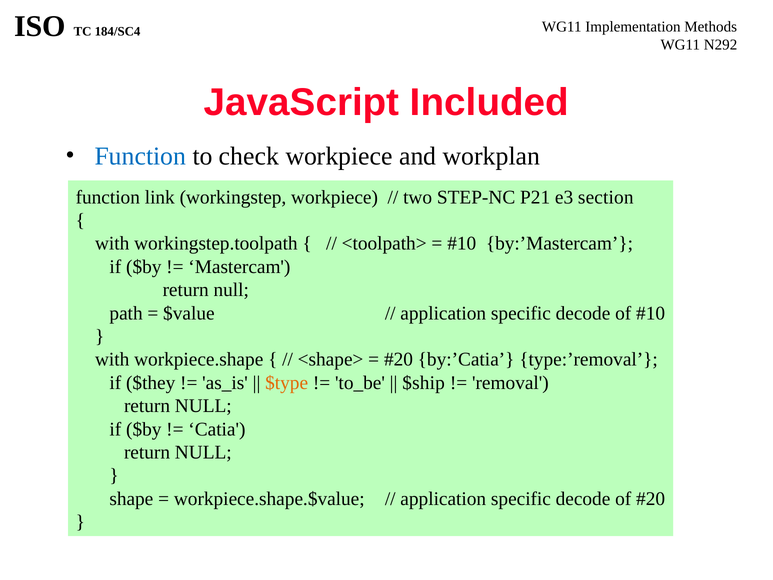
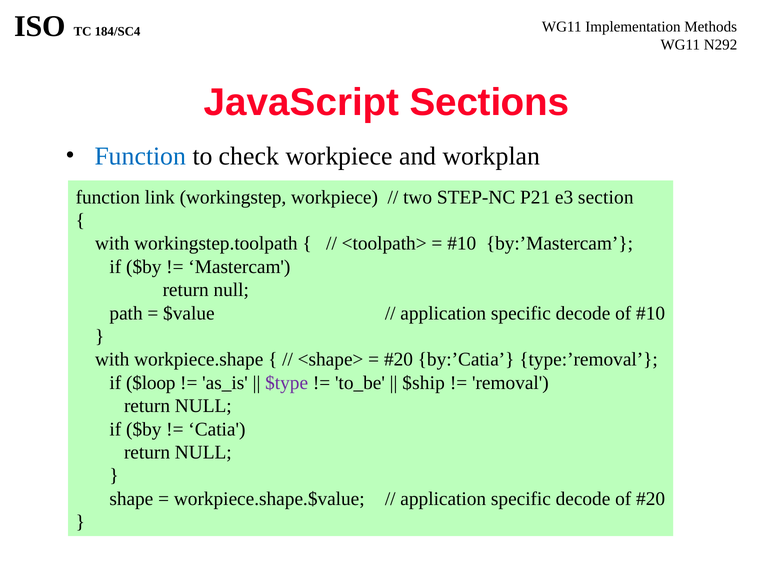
Included: Included -> Sections (490, 103)
$they: $they -> $loop (151, 383)
$type colour: orange -> purple (287, 383)
